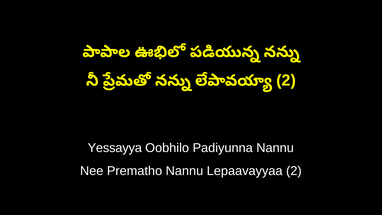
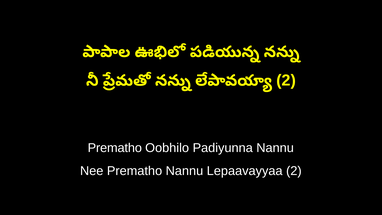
Yessayya: Yessayya -> Prematho (115, 148)
